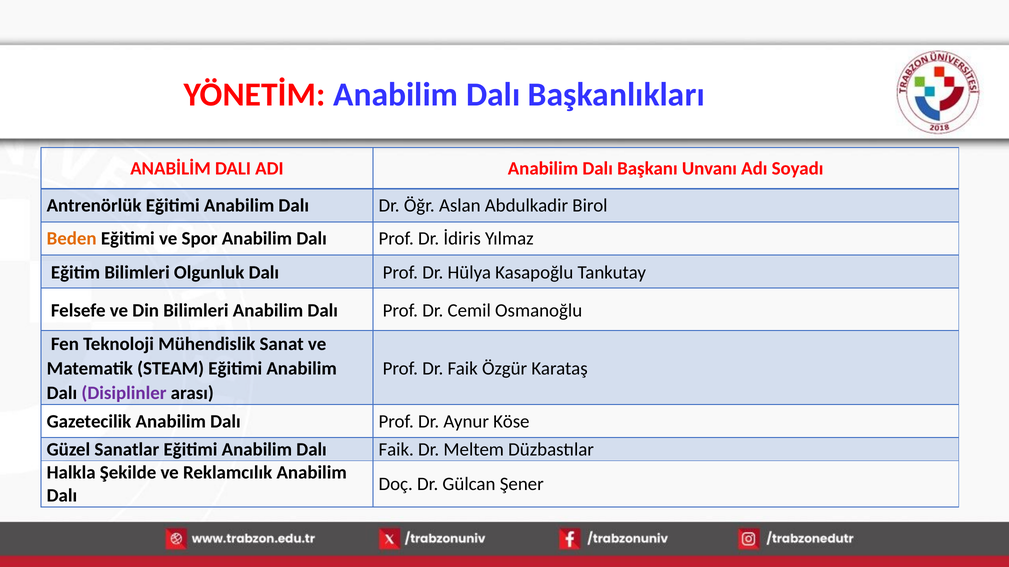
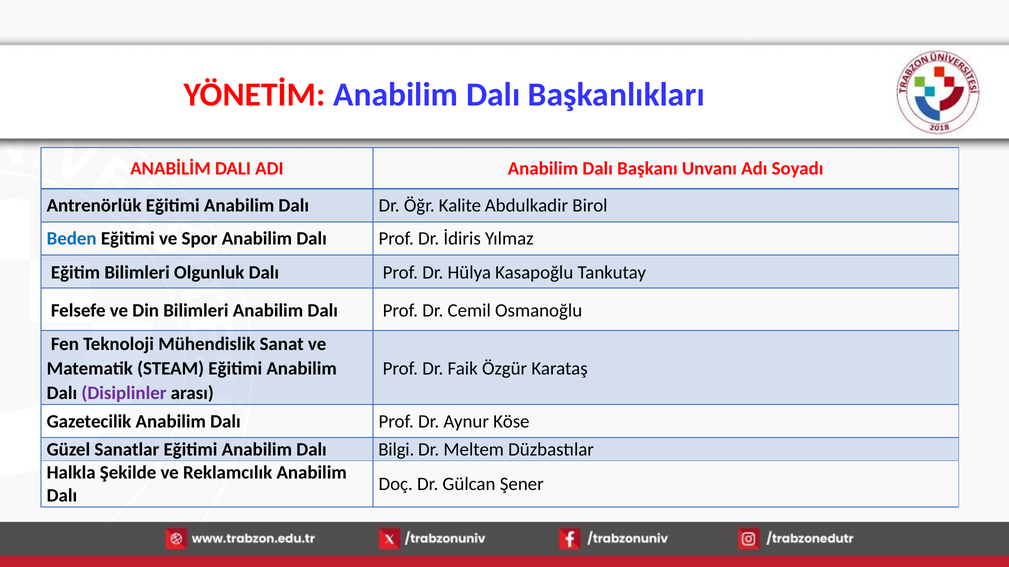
Aslan: Aslan -> Kalite (460, 206)
Beden colour: orange -> blue (72, 239)
Dalı Faik: Faik -> Bilgi (396, 450)
